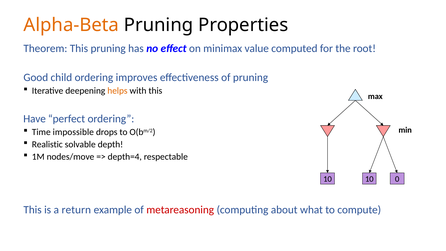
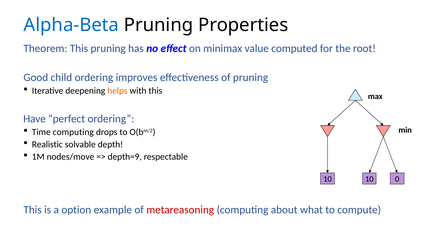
Alpha-Beta colour: orange -> blue (71, 25)
Time impossible: impossible -> computing (73, 132)
depth=4: depth=4 -> depth=9 (125, 157)
return: return -> option (76, 210)
